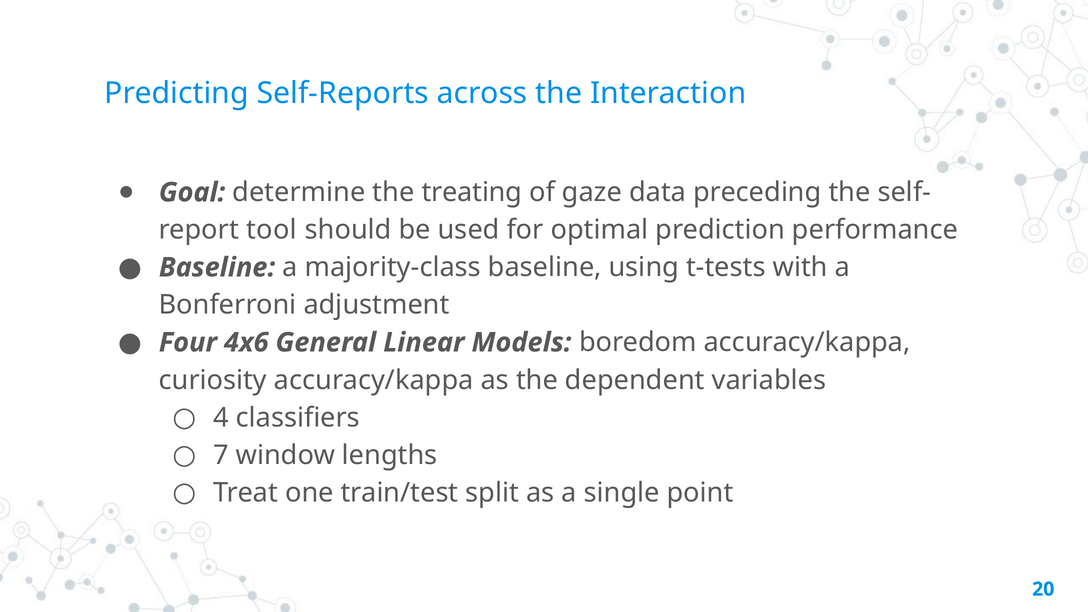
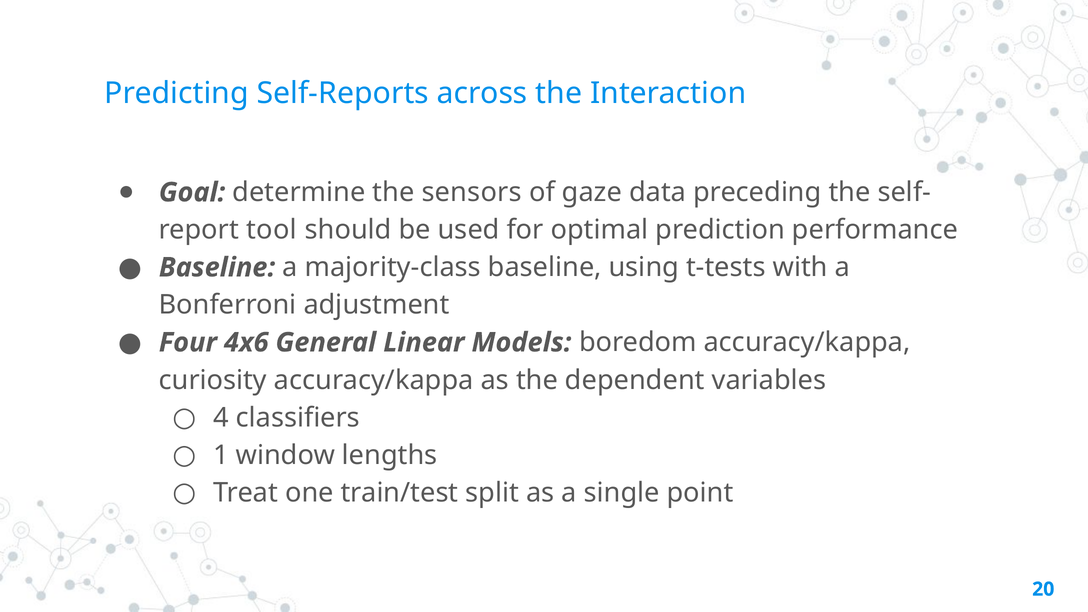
treating: treating -> sensors (472, 192)
7: 7 -> 1 (221, 455)
